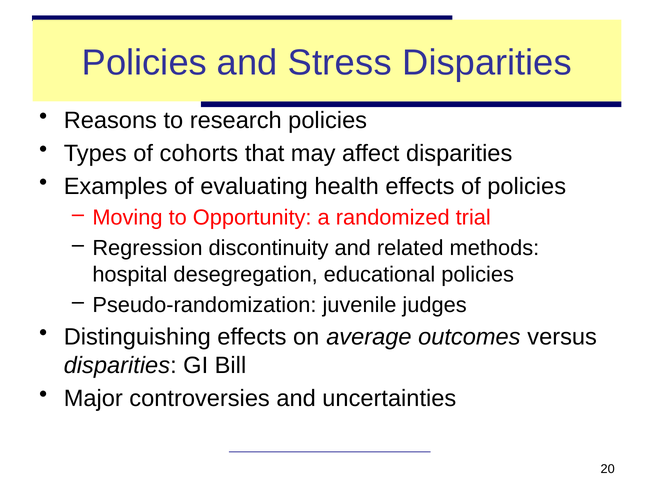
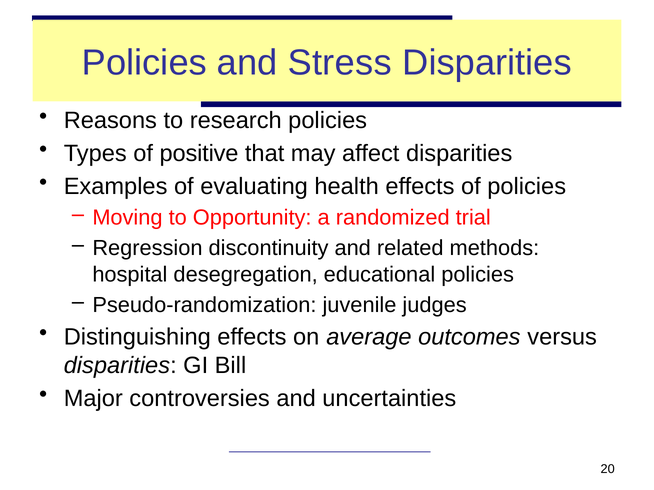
cohorts: cohorts -> positive (199, 154)
